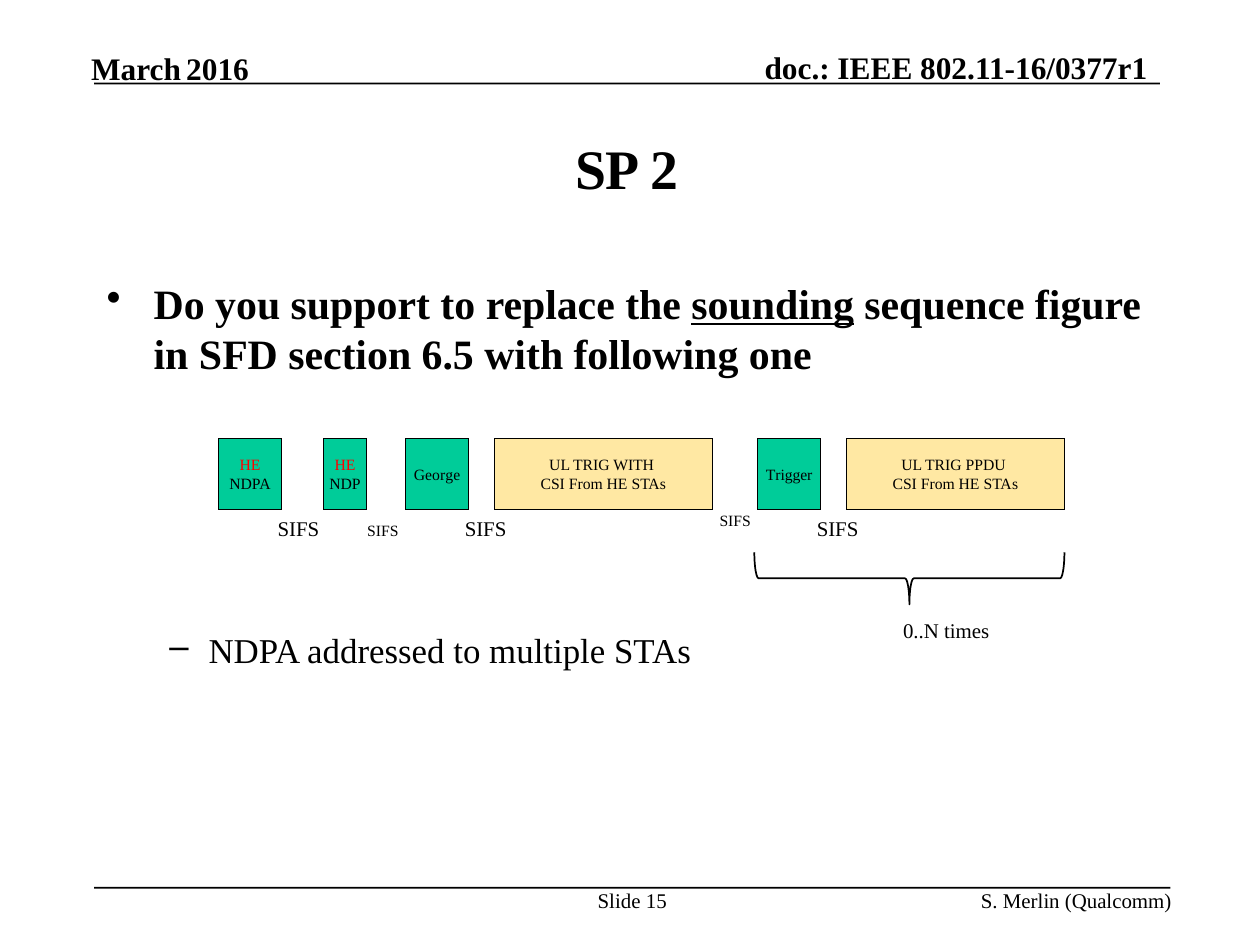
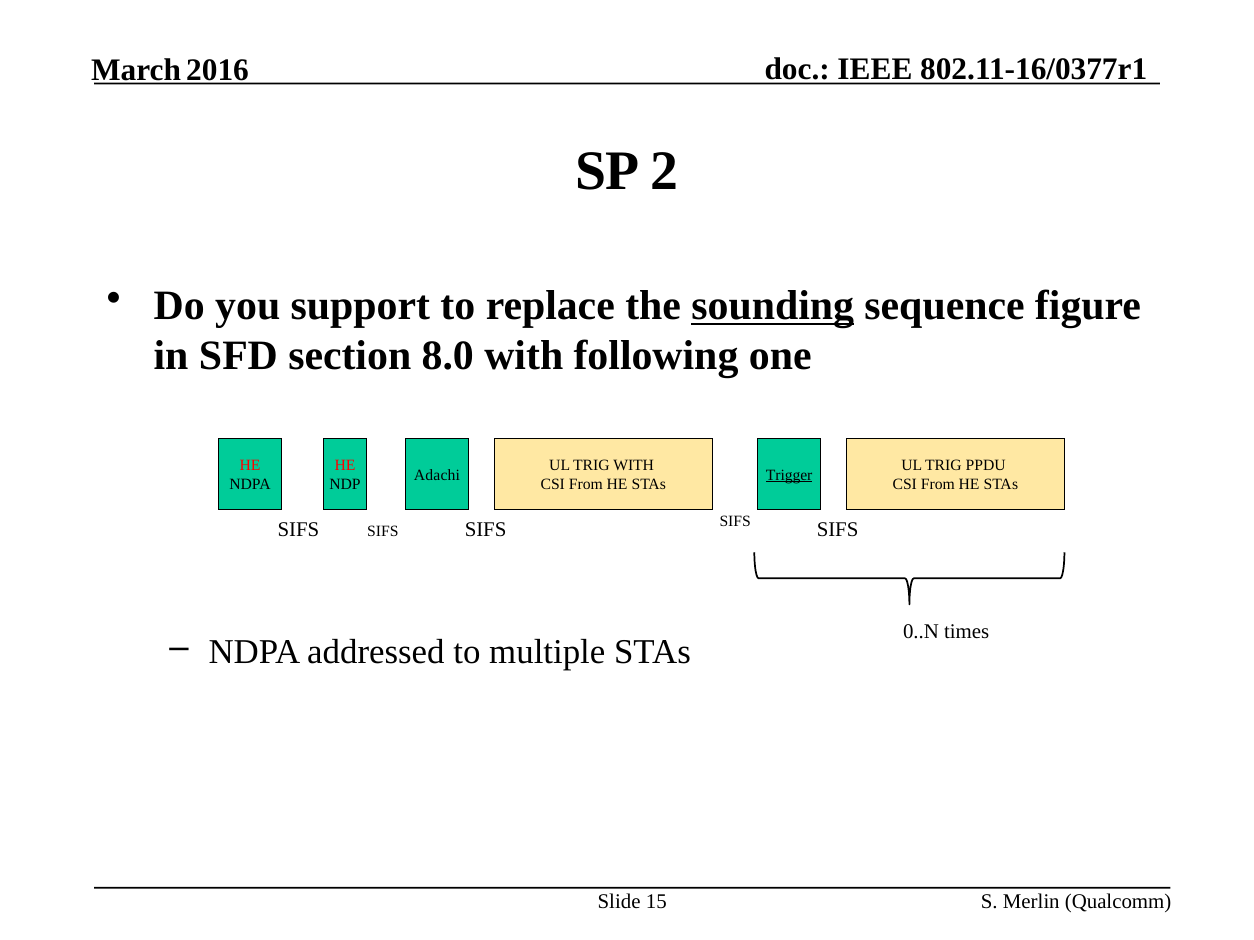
6.5: 6.5 -> 8.0 (448, 356)
George: George -> Adachi (437, 475)
Trigger underline: none -> present (789, 475)
